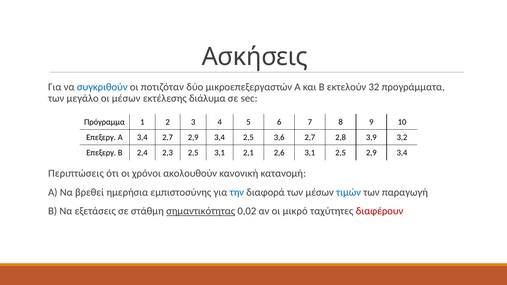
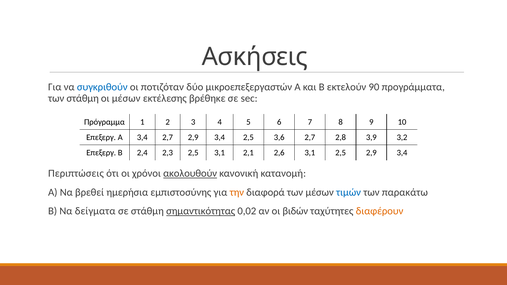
32: 32 -> 90 (374, 87)
των μεγάλο: μεγάλο -> στάθμη (83, 98)
διάλυμα: διάλυμα -> βρέθηκε (207, 98)
ακολουθούν underline: none -> present (190, 174)
την colour: blue -> orange (237, 192)
παραγωγή: παραγωγή -> παρακάτω (405, 192)
εξετάσεις: εξετάσεις -> δείγματα (95, 211)
μικρό: μικρό -> βιδών (295, 211)
διαφέρουν colour: red -> orange (380, 211)
